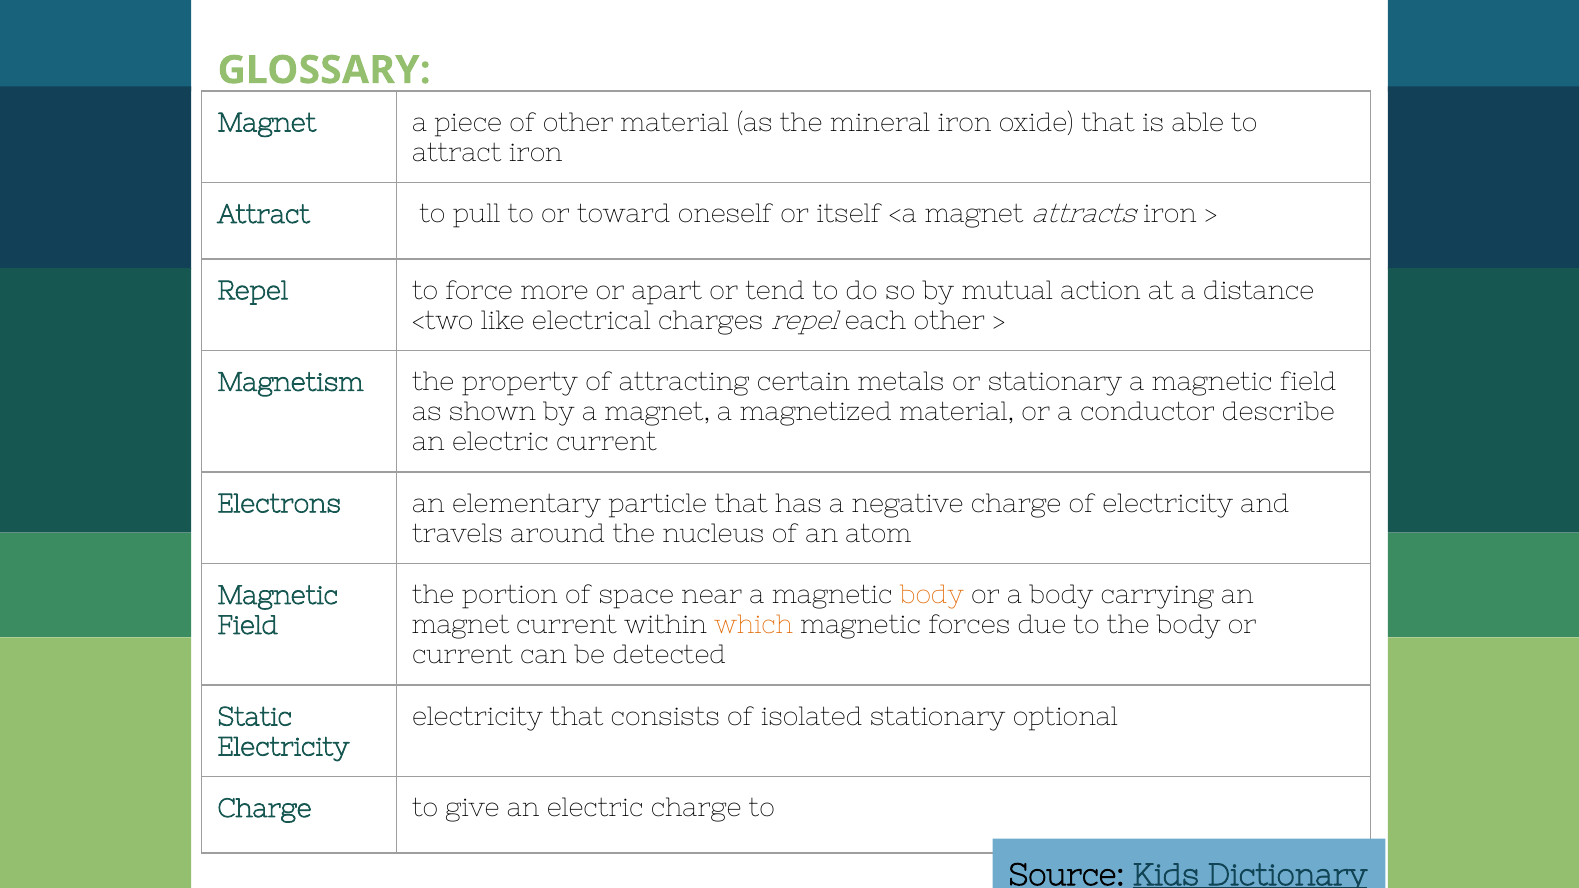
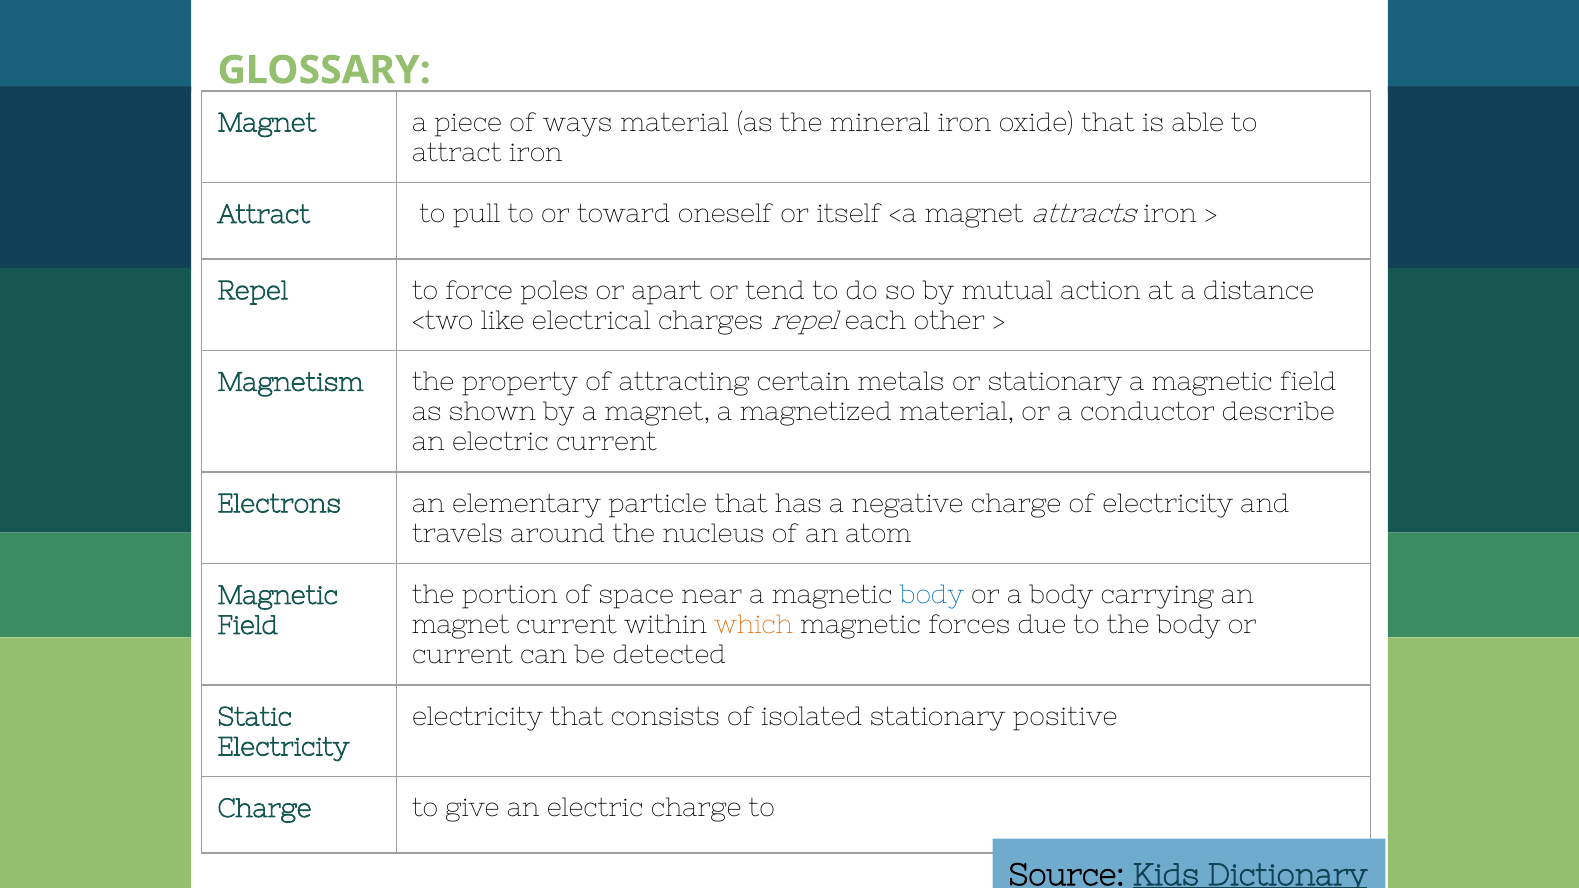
of other: other -> ways (578, 123)
more: more -> poles (554, 291)
body colour: orange -> blue (932, 595)
optional: optional -> positive (1065, 717)
